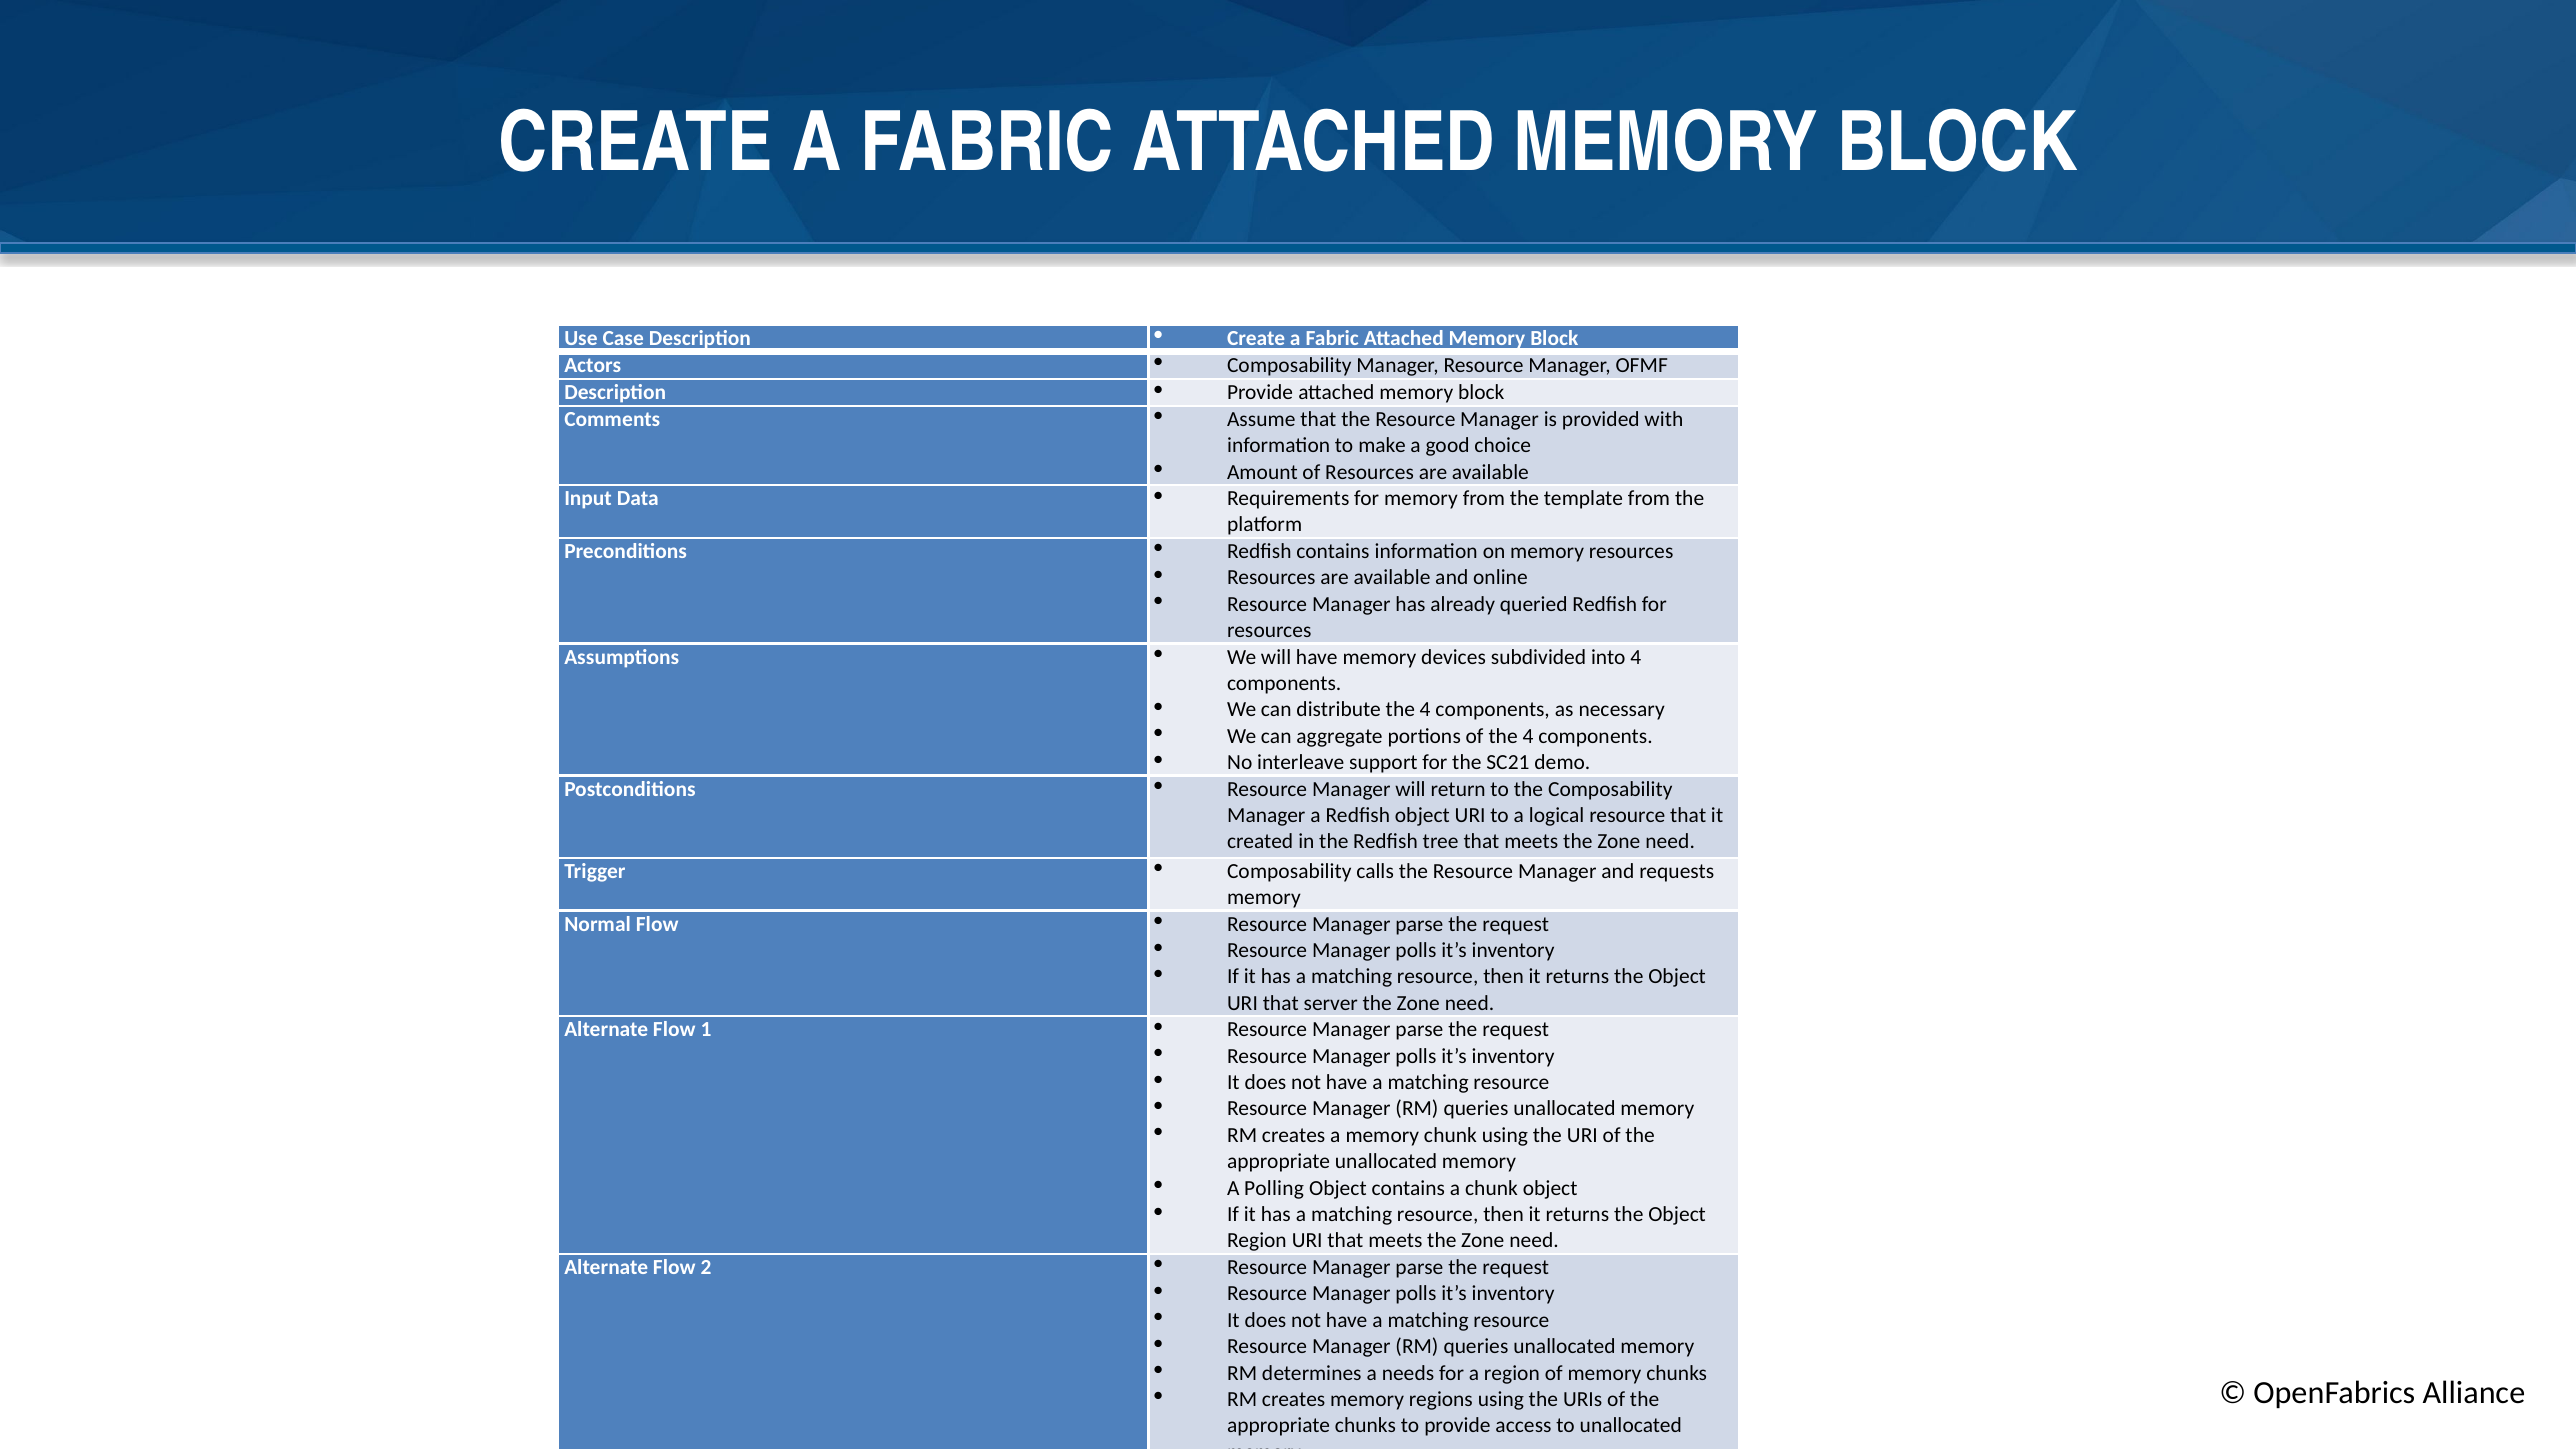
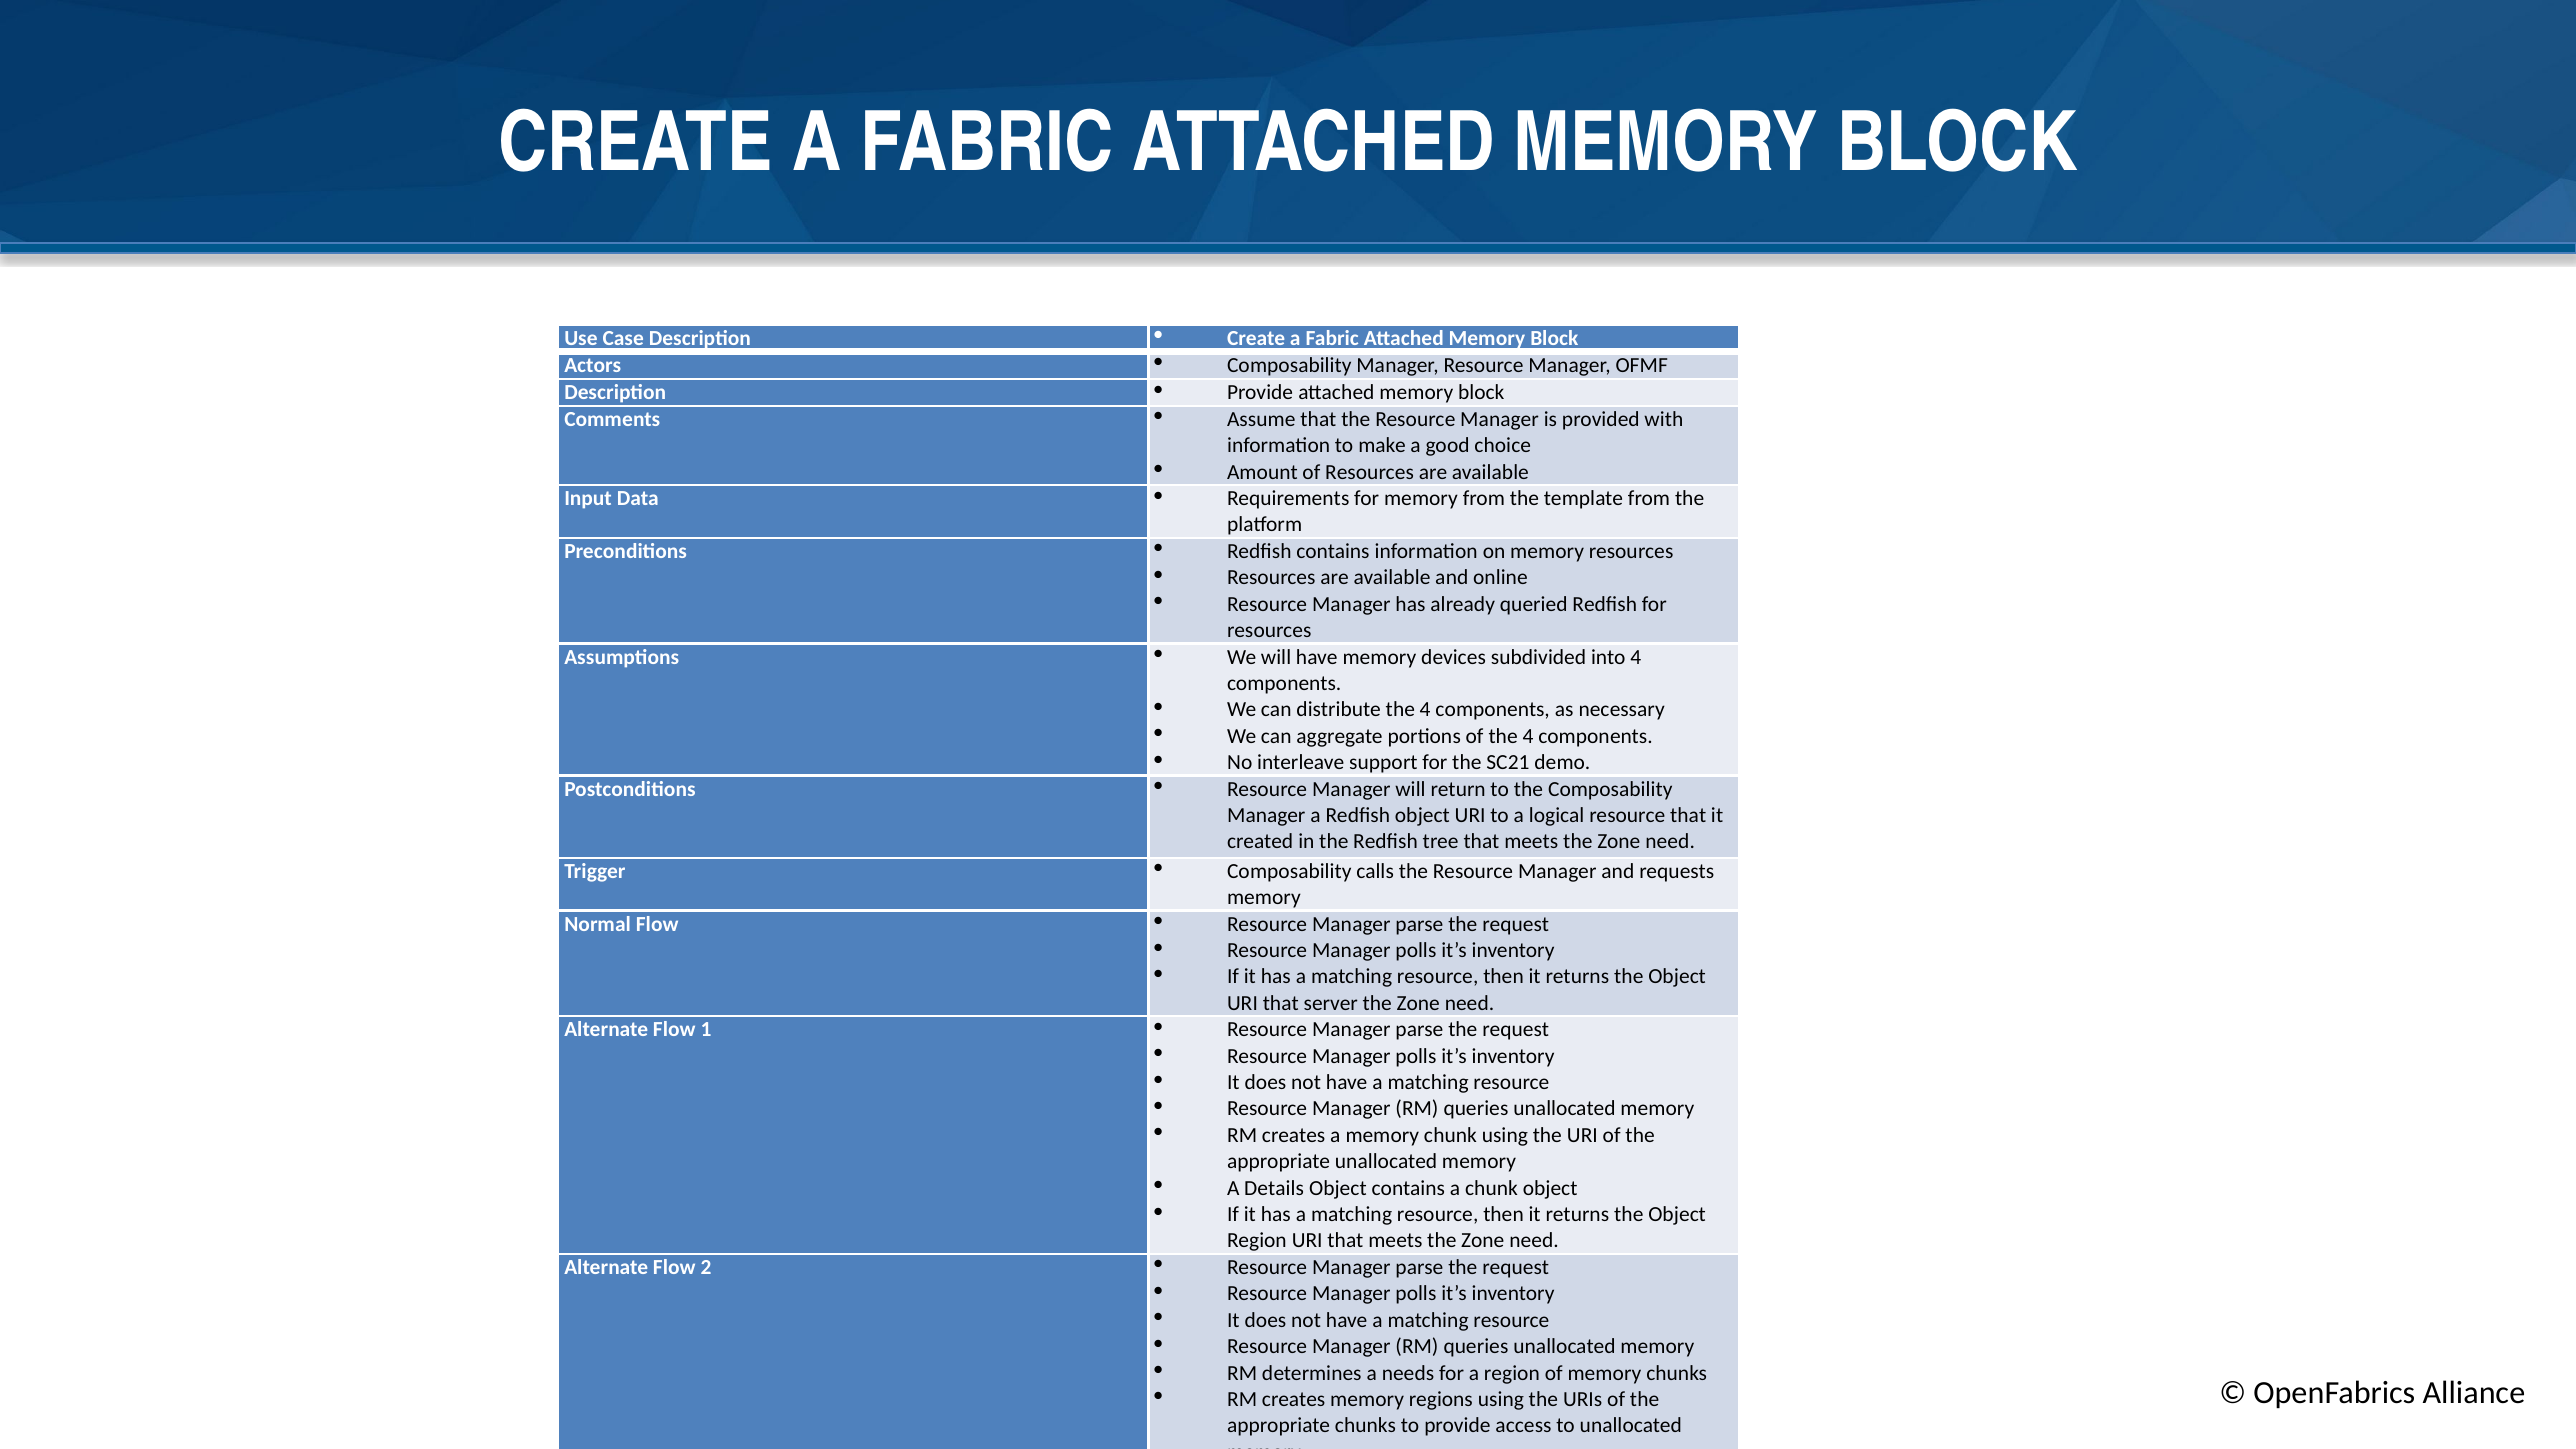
Polling: Polling -> Details (1274, 1188)
